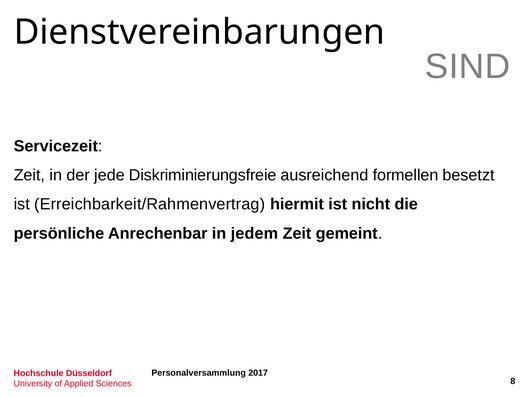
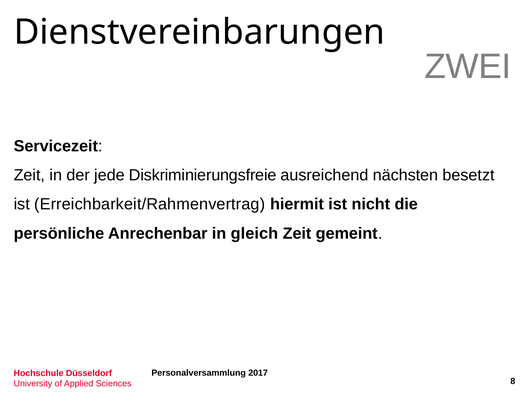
SIND: SIND -> ZWEI (468, 67)
formellen: formellen -> nächsten (406, 175)
jedem: jedem -> gleich (254, 233)
